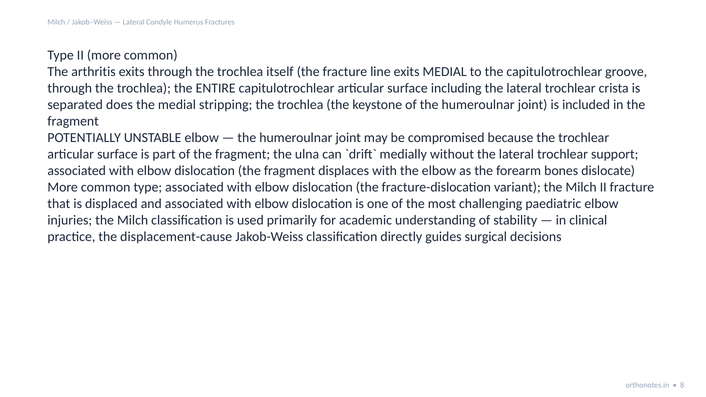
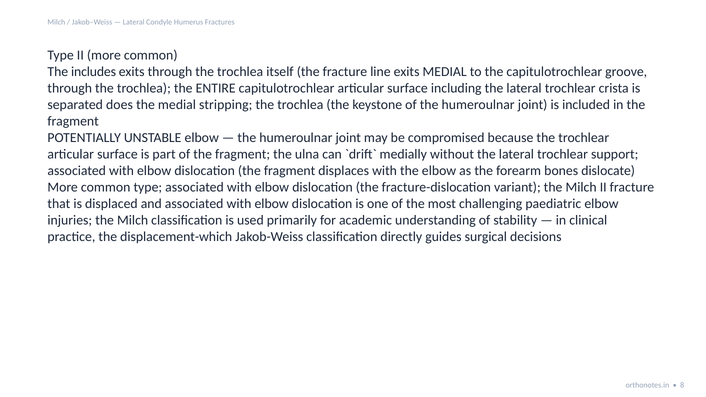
arthritis: arthritis -> includes (94, 72)
displacement-cause: displacement-cause -> displacement-which (176, 237)
